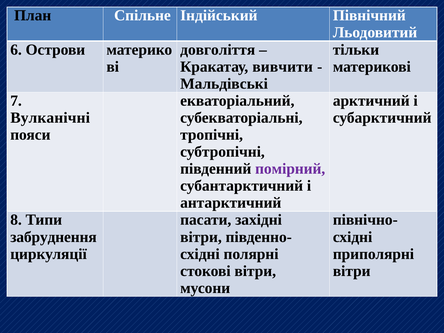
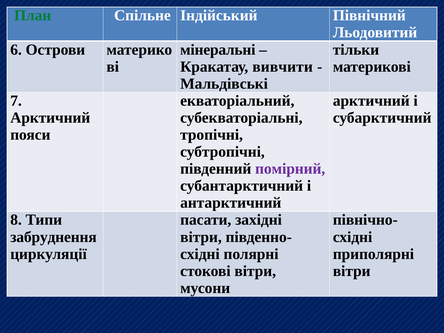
План colour: black -> green (33, 16)
довголіття: довголіття -> мінеральні (218, 50)
Вулканічні: Вулканічні -> Арктичний (50, 118)
